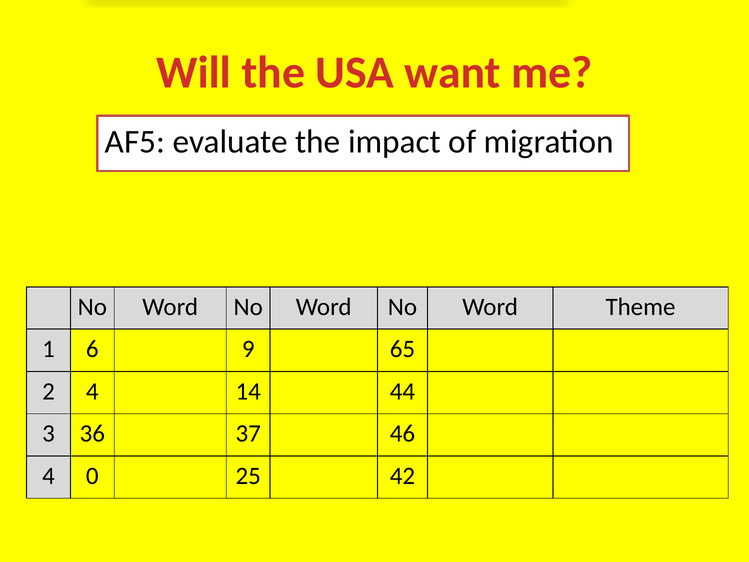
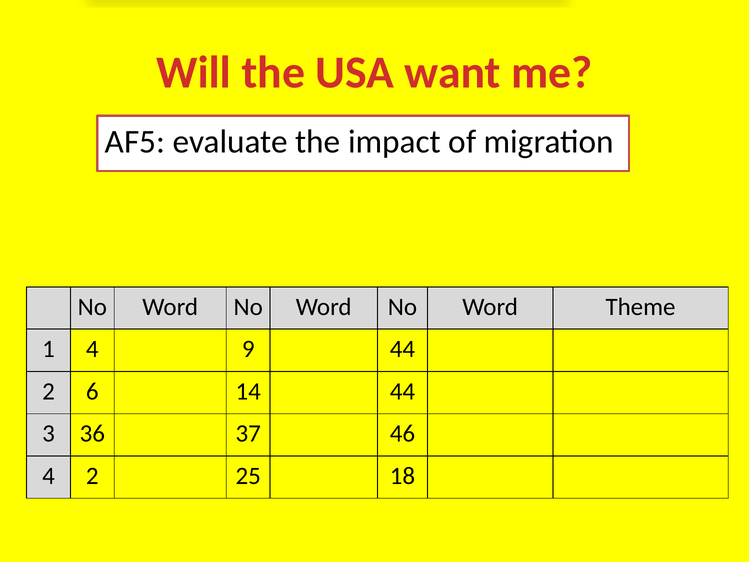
1 6: 6 -> 4 (92, 349)
9 65: 65 -> 44 (402, 349)
2 4: 4 -> 6 (92, 391)
4 0: 0 -> 2 (92, 476)
42: 42 -> 18 (402, 476)
